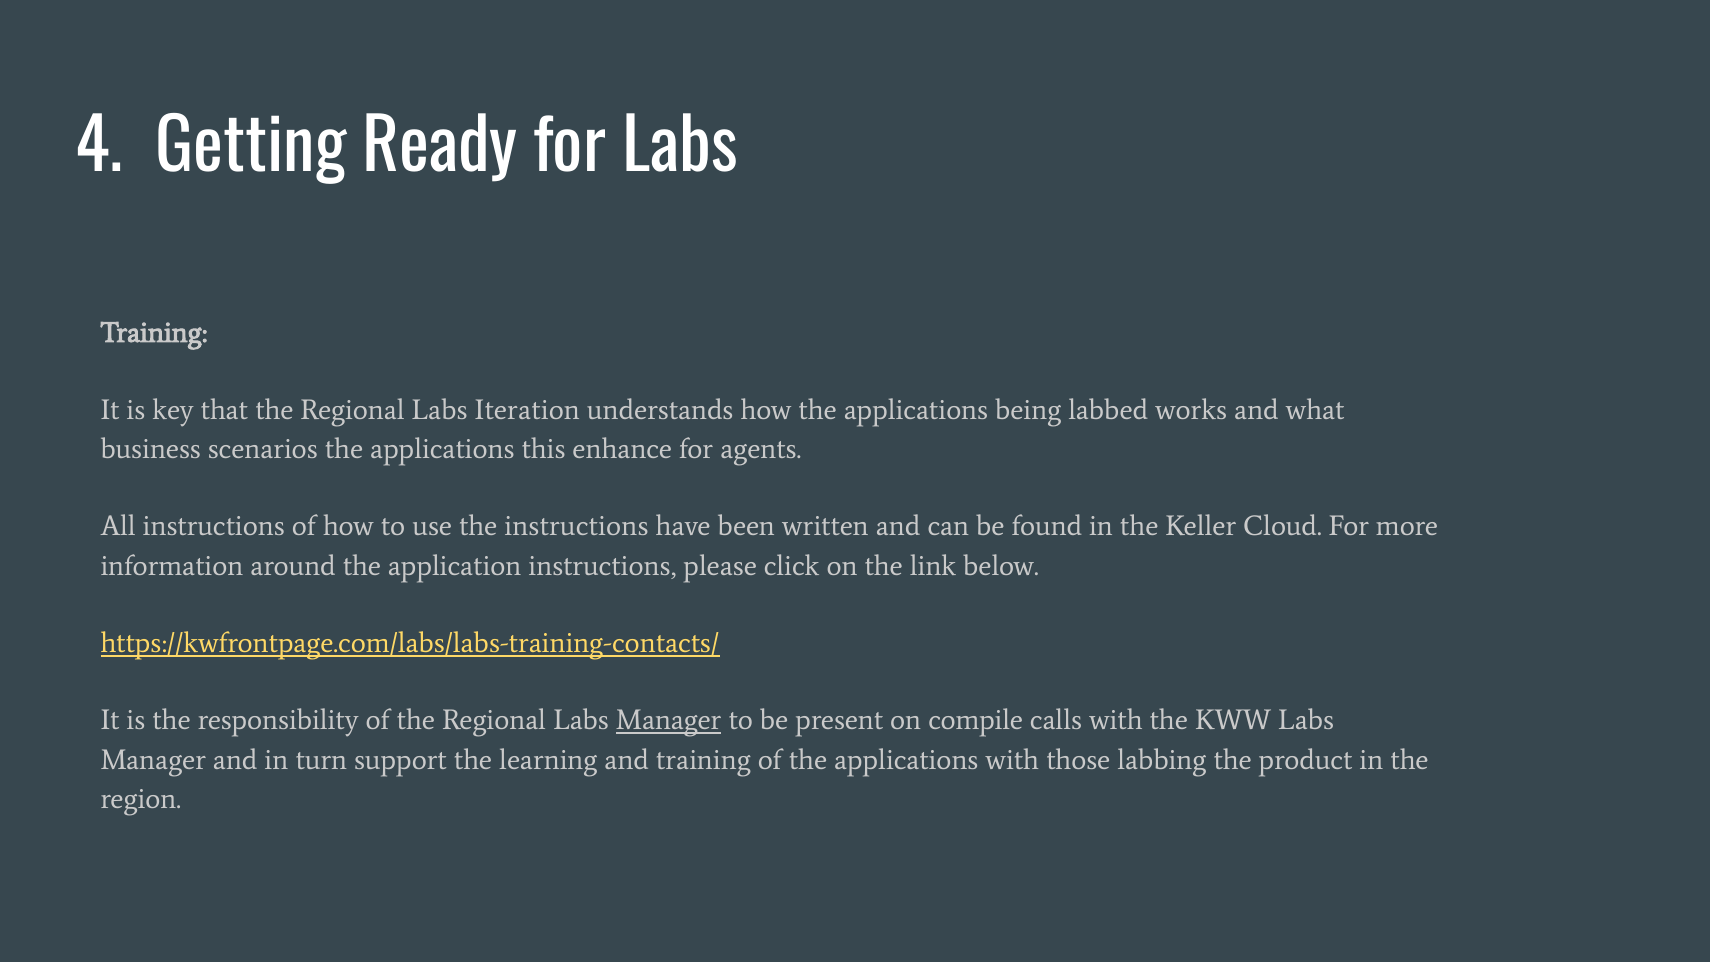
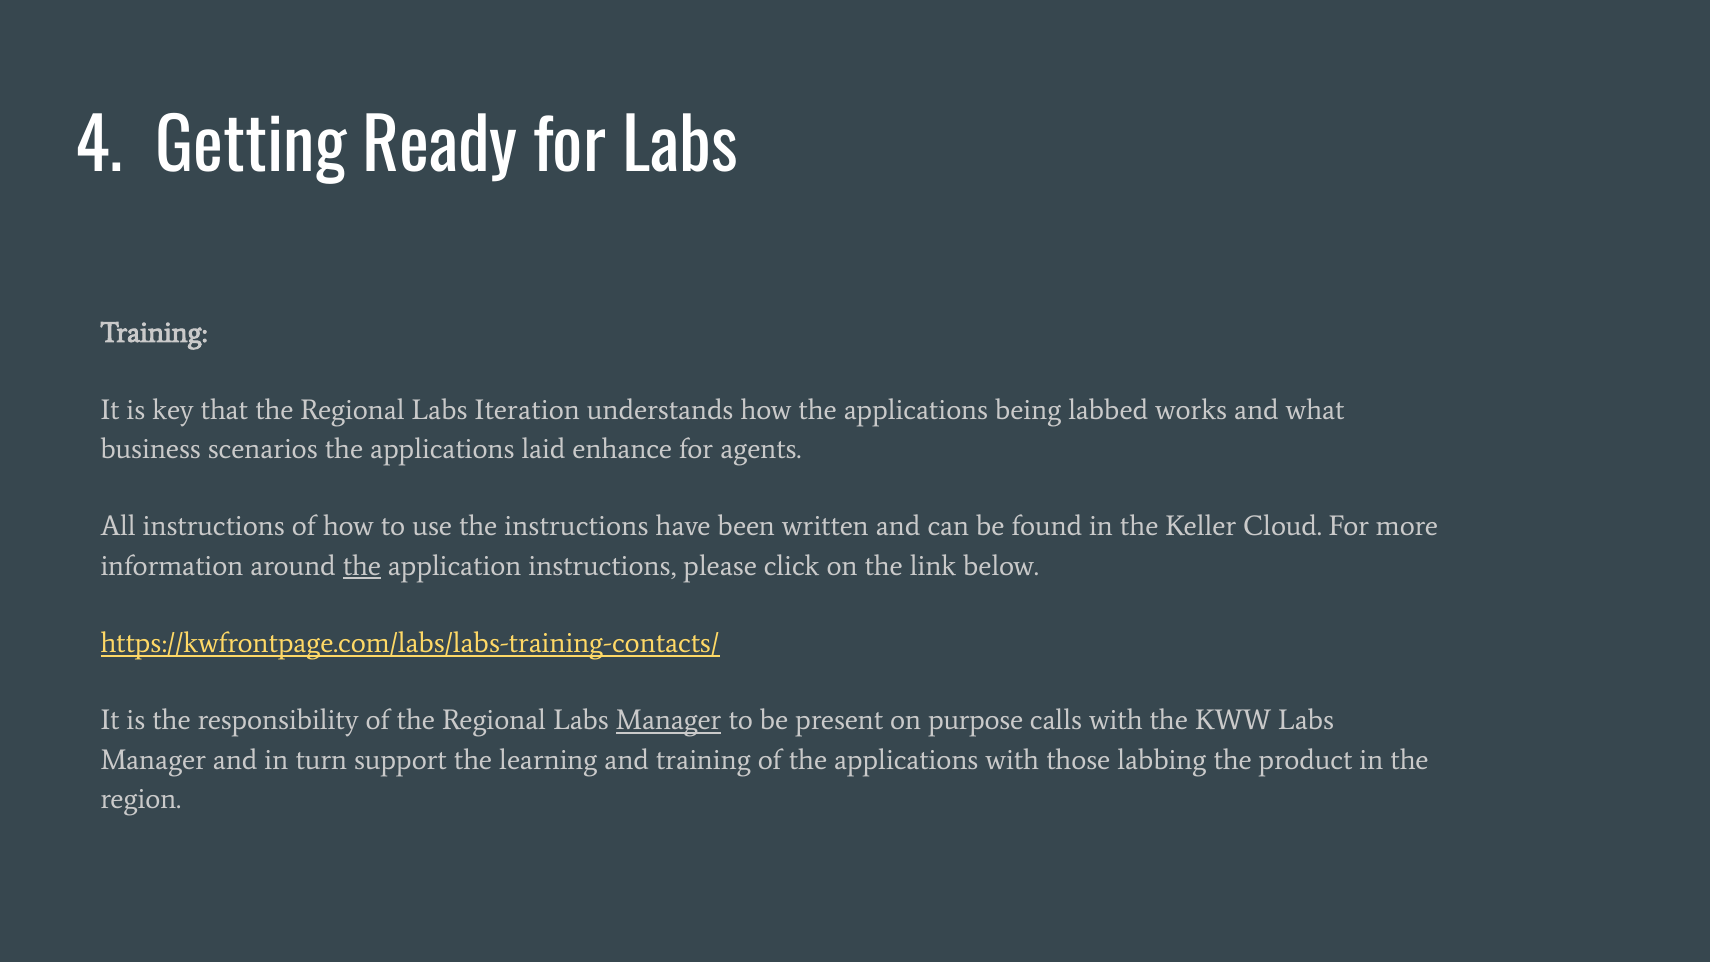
this: this -> laid (544, 449)
the underline: none -> present (362, 566)
compile: compile -> purpose (976, 720)
